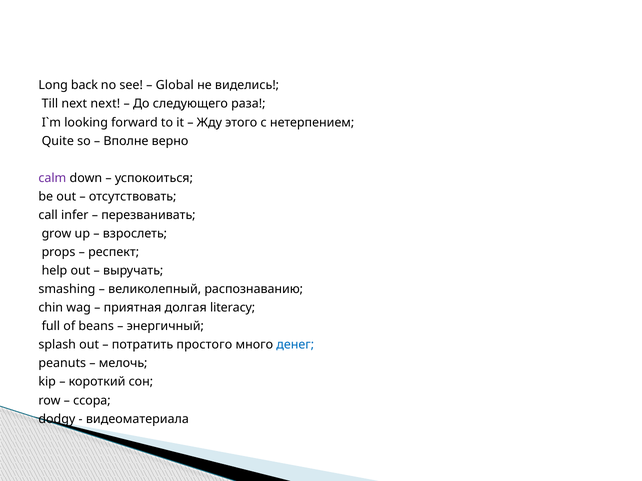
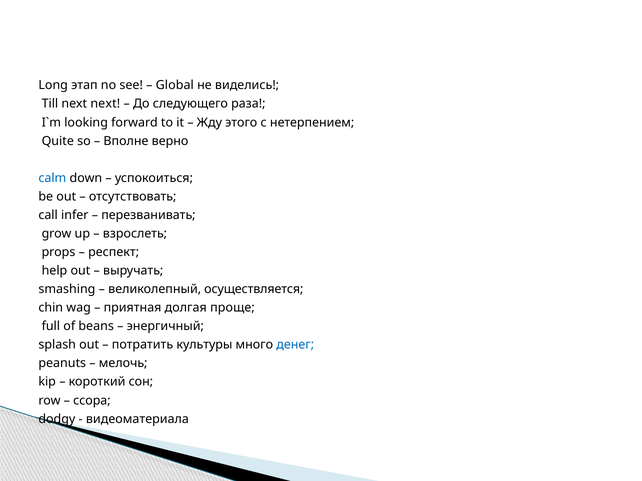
back: back -> этап (84, 85)
calm colour: purple -> blue (52, 178)
распознаванию: распознаванию -> осуществляется (254, 290)
literacy: literacy -> проще (232, 308)
простого: простого -> культуры (204, 345)
